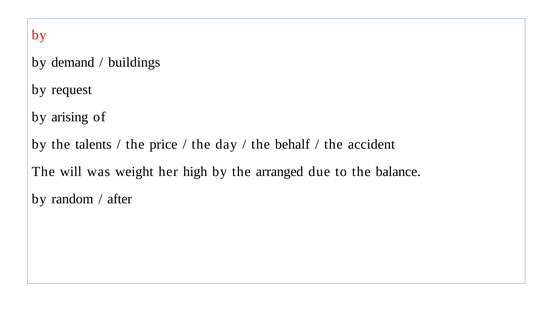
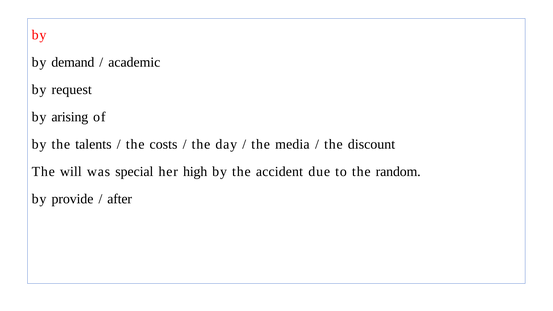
buildings: buildings -> academic (134, 62)
price: price -> costs (163, 144)
behalf: behalf -> media (292, 144)
accident: accident -> discount (372, 144)
weight: weight -> special (134, 171)
arranged: arranged -> accident (279, 171)
balance: balance -> random (398, 171)
random: random -> provide (72, 199)
